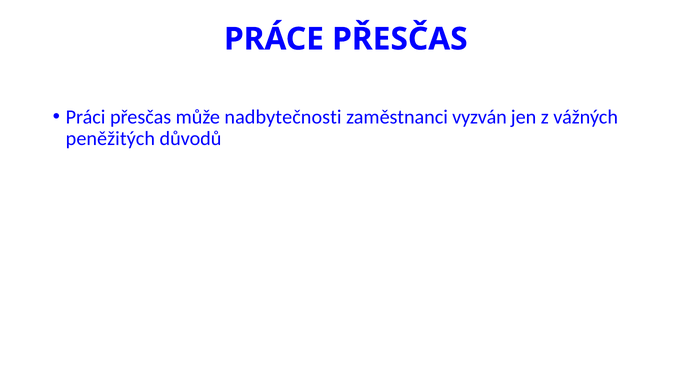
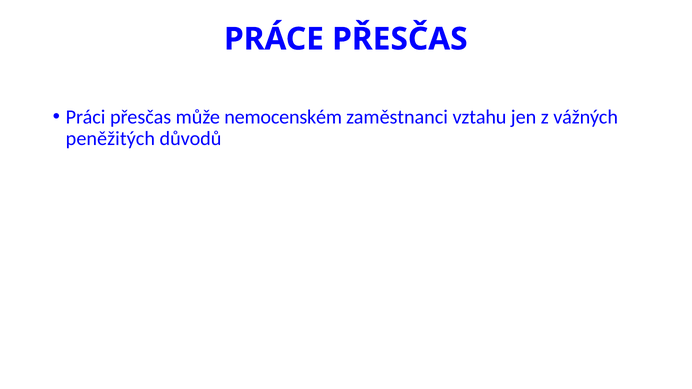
nadbytečnosti: nadbytečnosti -> nemocenském (283, 117)
vyzván: vyzván -> vztahu (479, 117)
